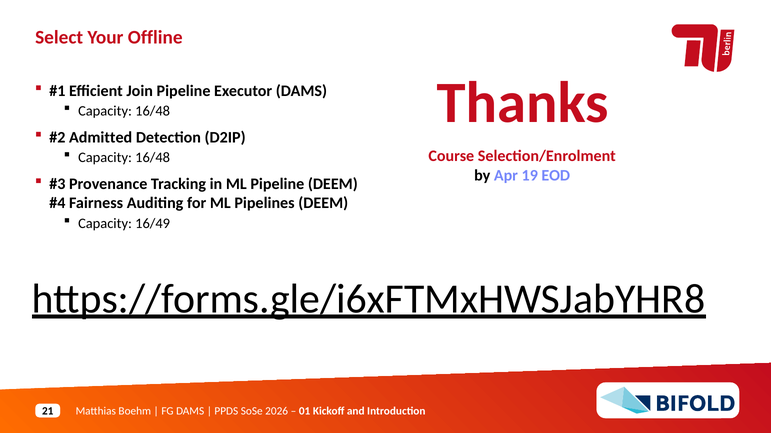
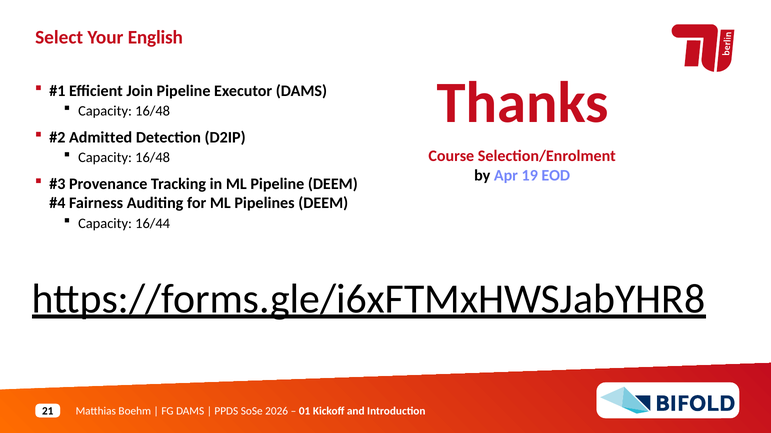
Offline: Offline -> English (155, 37)
16/49: 16/49 -> 16/44 (153, 224)
